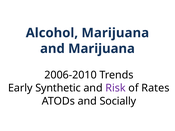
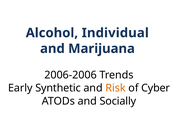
Alcohol Marijuana: Marijuana -> Individual (115, 33)
2006-2010: 2006-2010 -> 2006-2006 (71, 75)
Risk colour: purple -> orange (116, 88)
Rates: Rates -> Cyber (156, 88)
